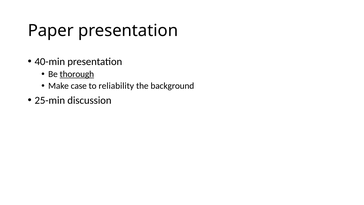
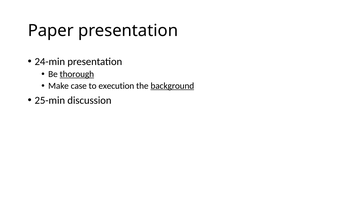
40-min: 40-min -> 24-min (50, 62)
reliability: reliability -> execution (116, 86)
background underline: none -> present (172, 86)
